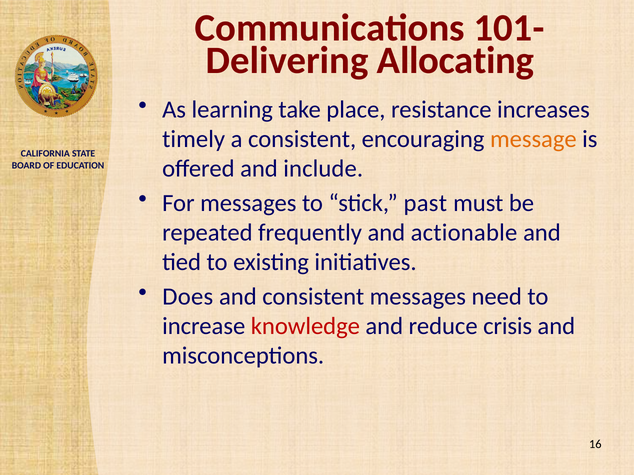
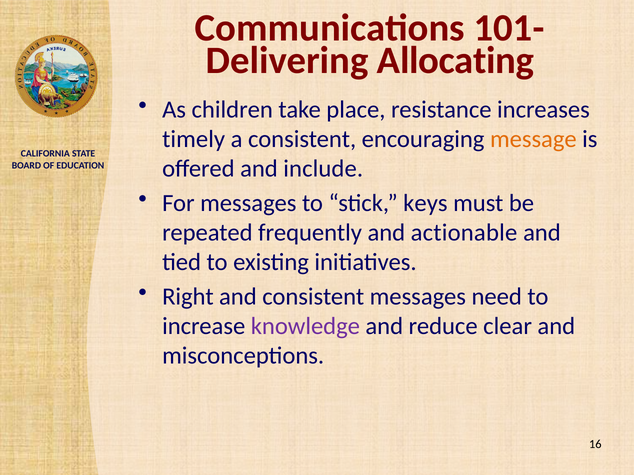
learning: learning -> children (232, 110)
past: past -> keys (425, 203)
Does: Does -> Right (188, 297)
knowledge colour: red -> purple (305, 327)
crisis: crisis -> clear (508, 327)
